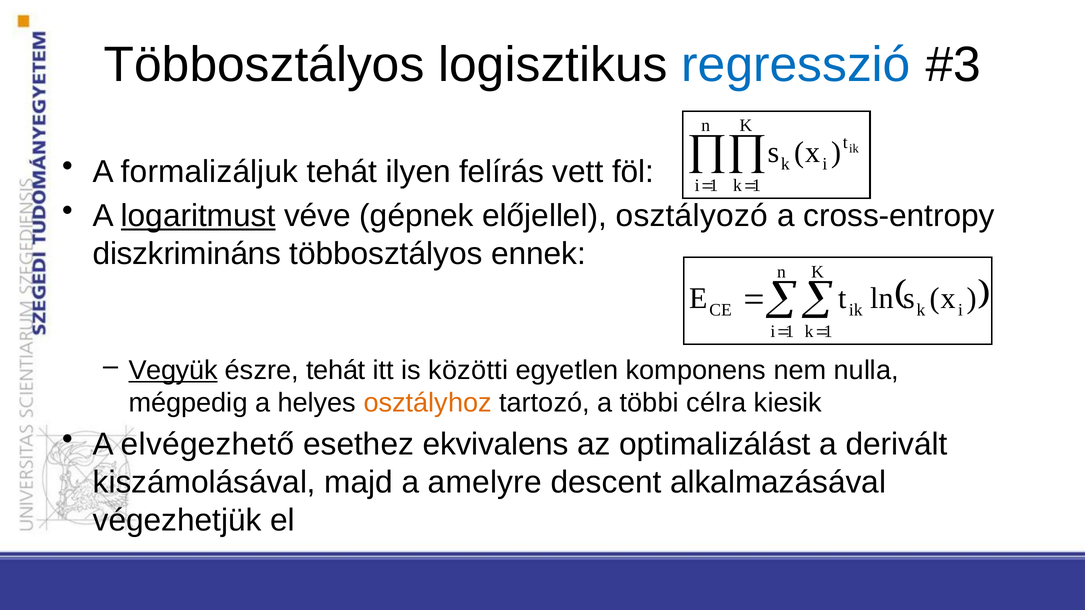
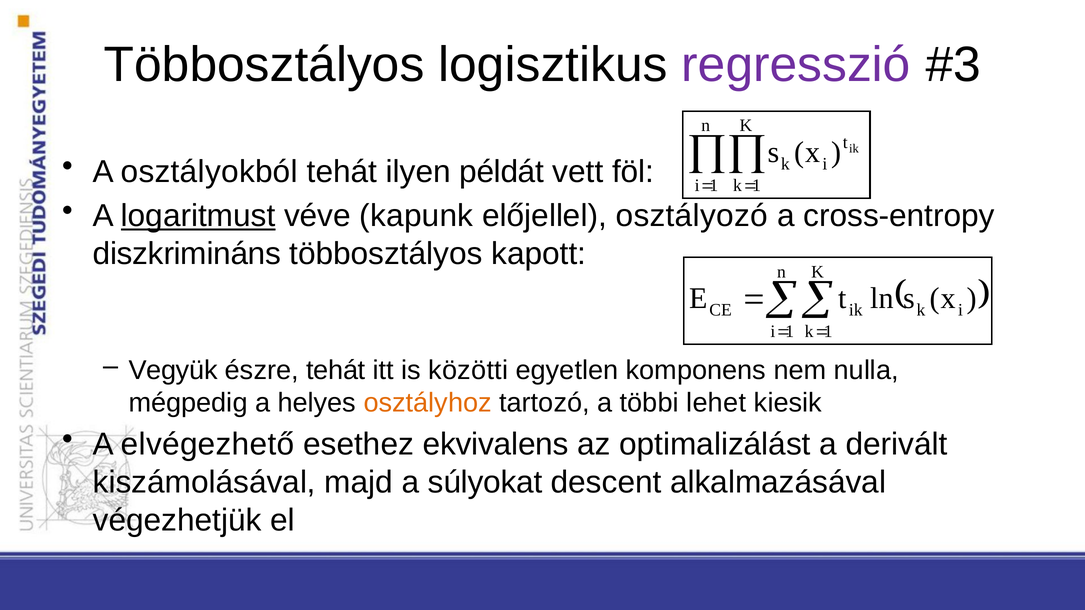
regresszió colour: blue -> purple (796, 65)
formalizáljuk: formalizáljuk -> osztályokból (209, 172)
felírás: felírás -> példát (502, 172)
gépnek: gépnek -> kapunk (416, 216)
ennek: ennek -> kapott (539, 254)
Vegyük underline: present -> none (173, 370)
célra: célra -> lehet (716, 403)
amelyre: amelyre -> súlyokat (485, 483)
